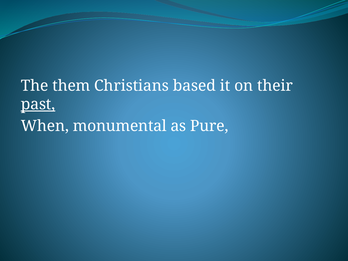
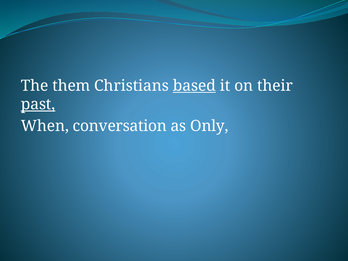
based underline: none -> present (194, 86)
monumental: monumental -> conversation (120, 126)
Pure: Pure -> Only (209, 126)
